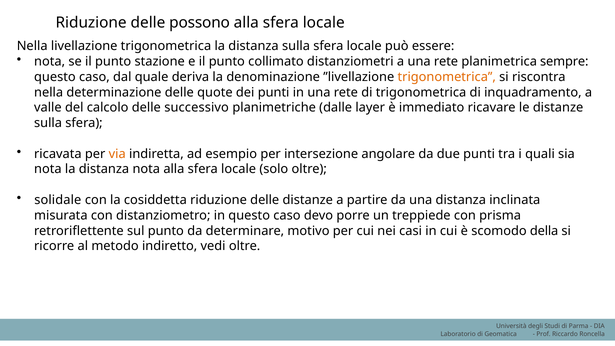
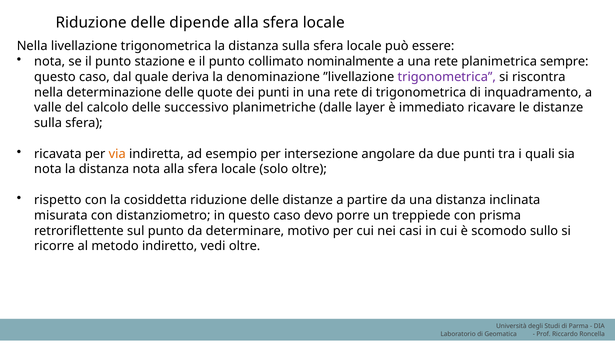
possono: possono -> dipende (199, 22)
distanziometri: distanziometri -> nominalmente (350, 62)
trigonometrica colour: orange -> purple (447, 77)
solidale: solidale -> rispetto (58, 200)
della: della -> sullo (544, 231)
